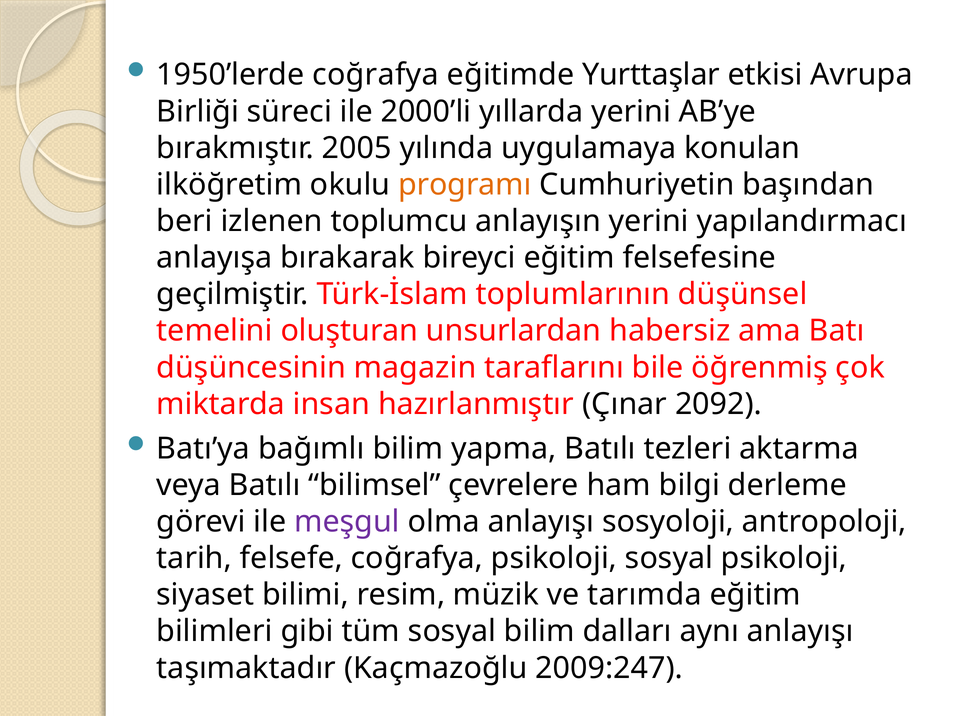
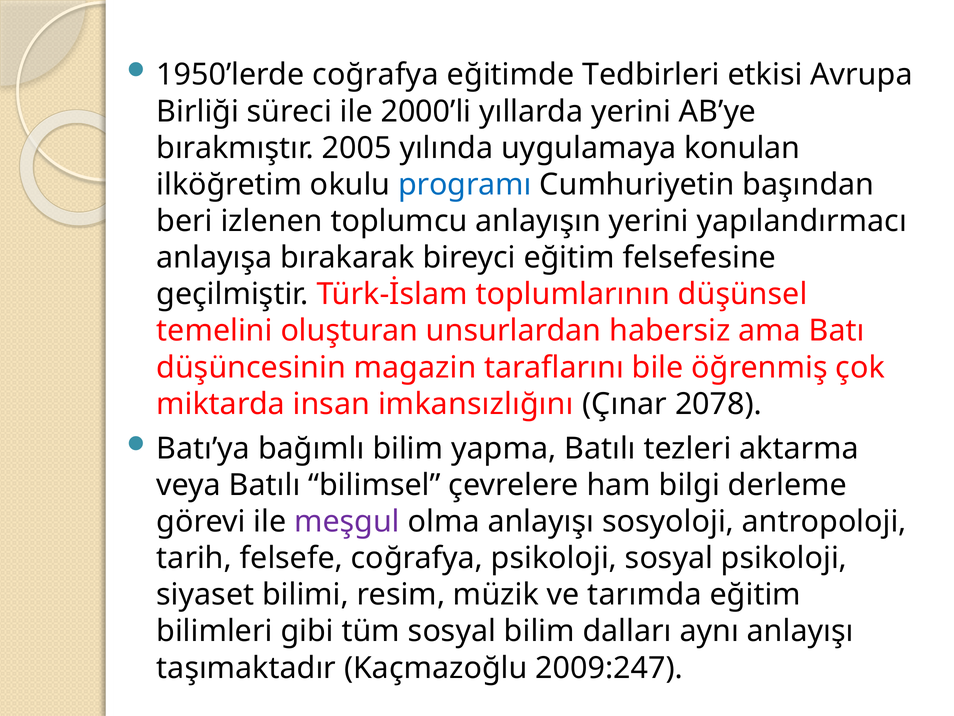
Yurttaşlar: Yurttaşlar -> Tedbirleri (651, 75)
programı colour: orange -> blue (465, 184)
hazırlanmıştır: hazırlanmıştır -> imkansızlığını (476, 404)
2092: 2092 -> 2078 (719, 404)
